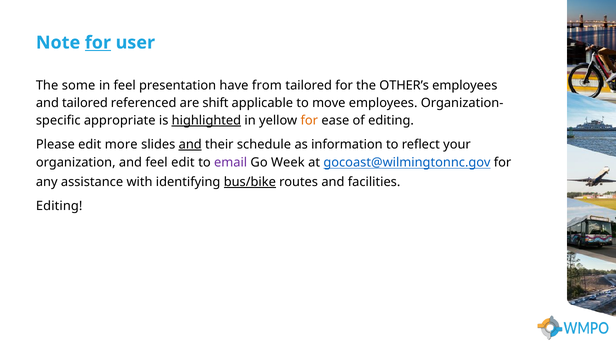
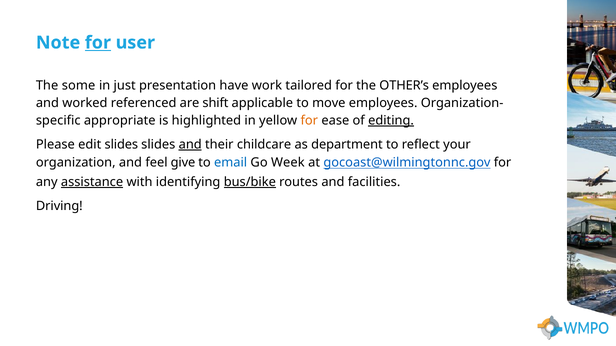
in feel: feel -> just (125, 86)
from: from -> work (267, 86)
and tailored: tailored -> worked (85, 103)
highlighted underline: present -> none (206, 121)
editing underline: none -> present (391, 121)
edit more: more -> slides (121, 145)
schedule: schedule -> childcare (264, 145)
information: information -> department (347, 145)
feel edit: edit -> give (183, 163)
email colour: purple -> blue (231, 163)
assistance underline: none -> present (92, 182)
Editing: Editing -> Driving (59, 206)
